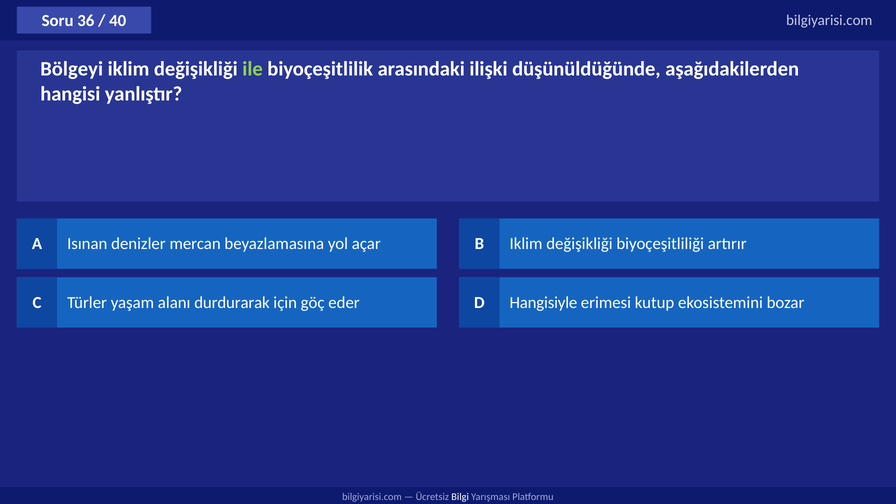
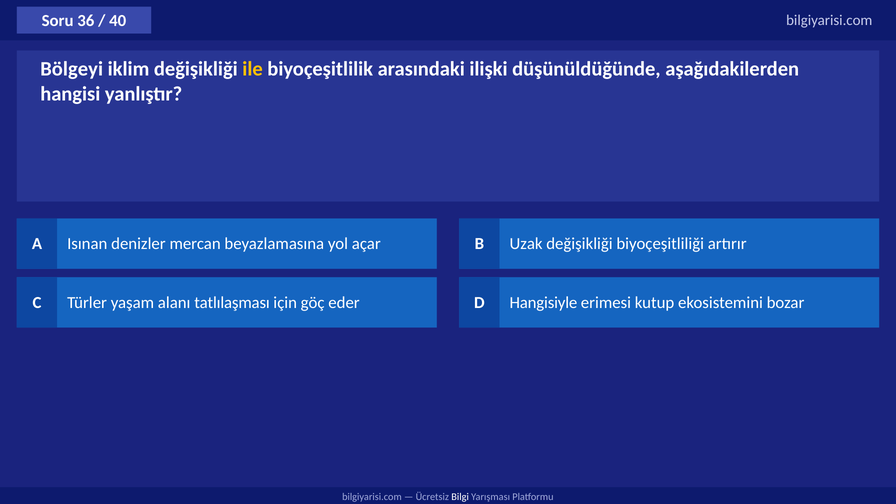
ile colour: light green -> yellow (253, 69)
B Iklim: Iklim -> Uzak (526, 244)
durdurarak: durdurarak -> tatlılaşması (232, 303)
